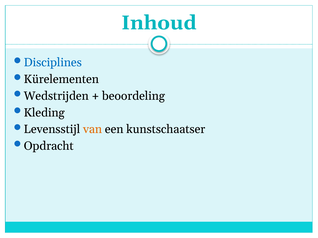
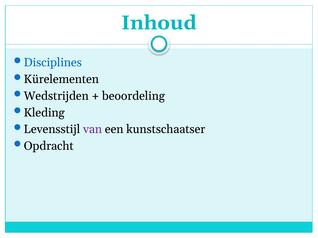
van colour: orange -> purple (93, 130)
